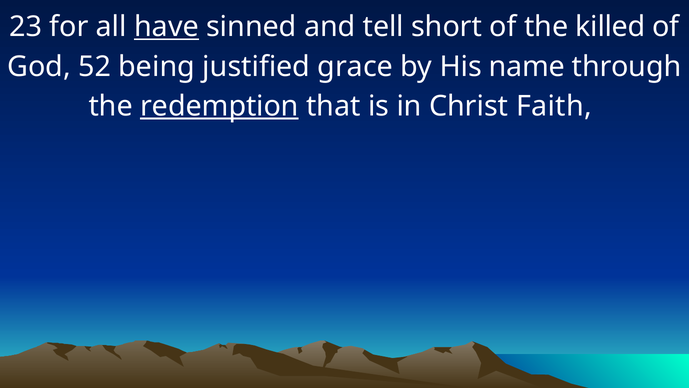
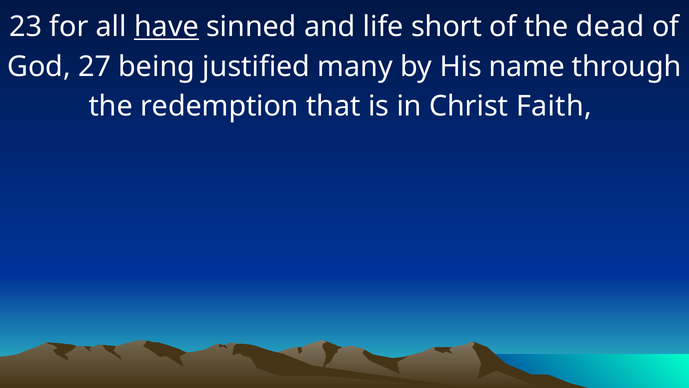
tell: tell -> life (383, 27)
killed: killed -> dead (610, 27)
52: 52 -> 27 (95, 66)
grace: grace -> many (355, 66)
redemption underline: present -> none (219, 106)
